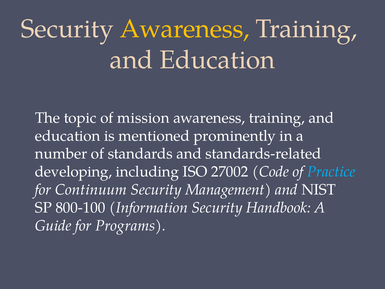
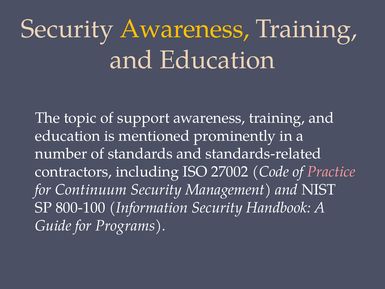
mission: mission -> support (143, 118)
developing: developing -> contractors (73, 172)
Practice colour: light blue -> pink (331, 172)
